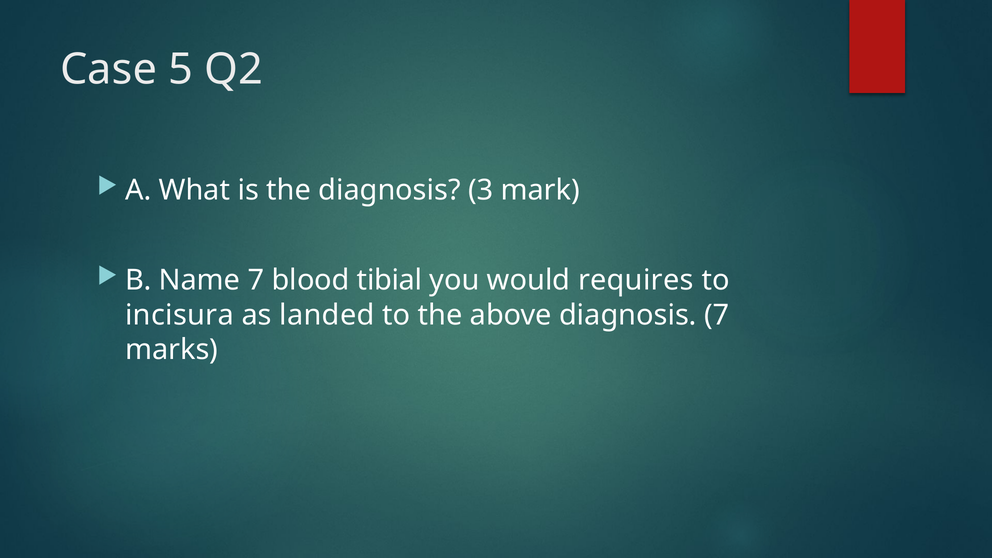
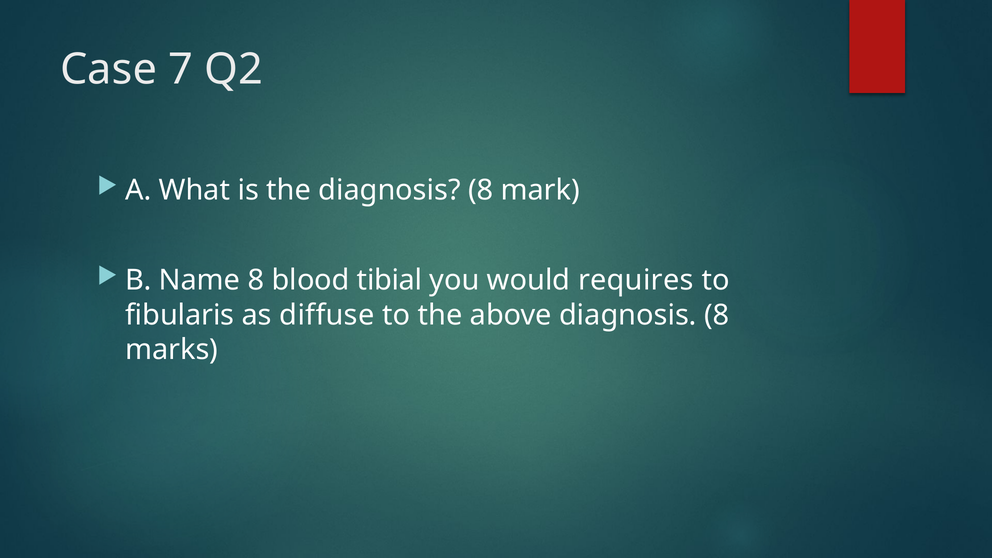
5: 5 -> 7 (181, 70)
the diagnosis 3: 3 -> 8 (481, 190)
Name 7: 7 -> 8 (256, 280)
incisura: incisura -> fibularis (180, 315)
landed: landed -> diffuse (327, 315)
above diagnosis 7: 7 -> 8 (717, 315)
